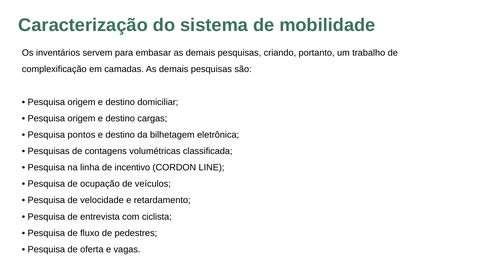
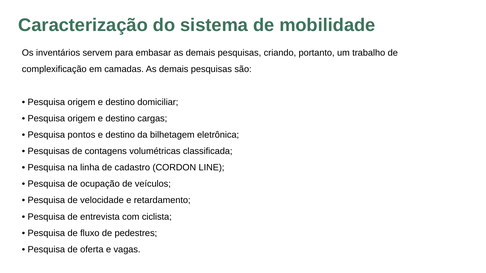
incentivo: incentivo -> cadastro (132, 168)
